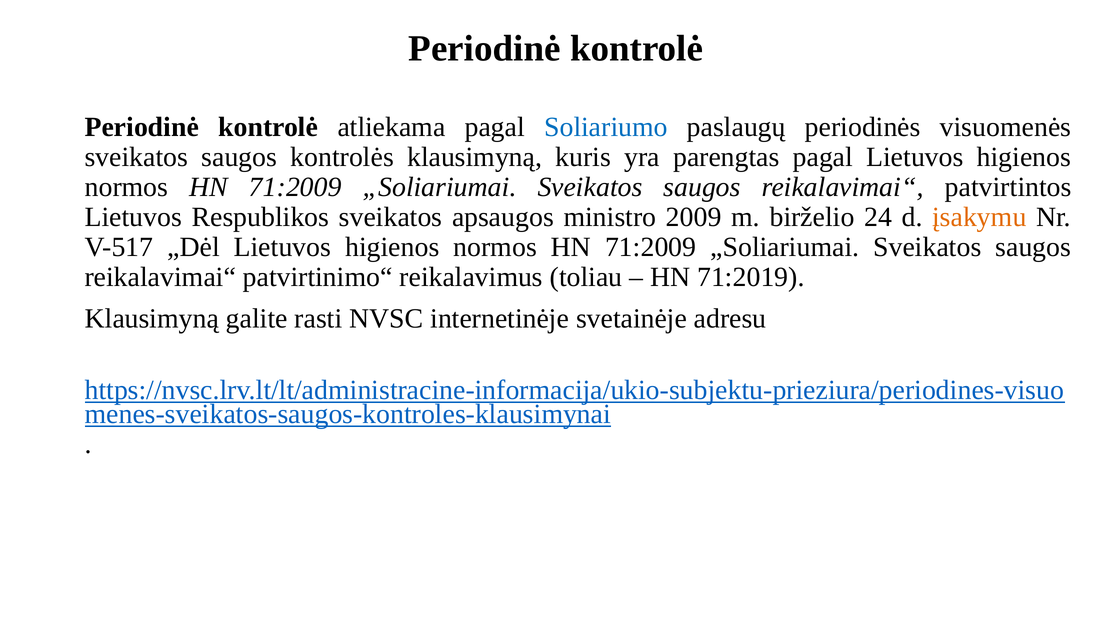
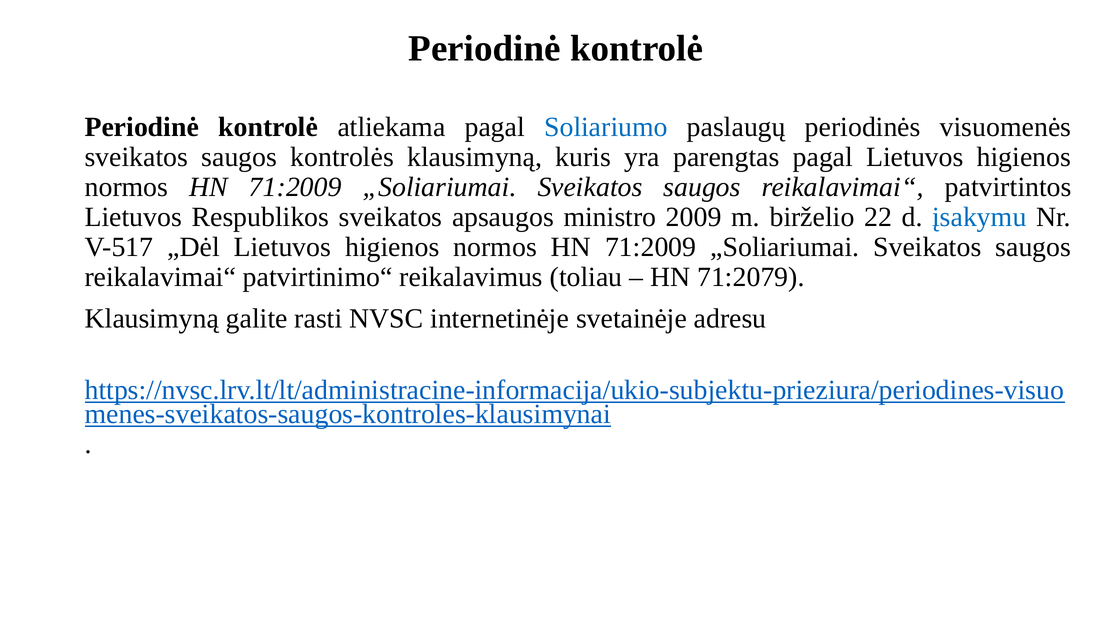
24: 24 -> 22 (878, 217)
įsakymu colour: orange -> blue (979, 217)
71:2019: 71:2019 -> 71:2079 (751, 277)
